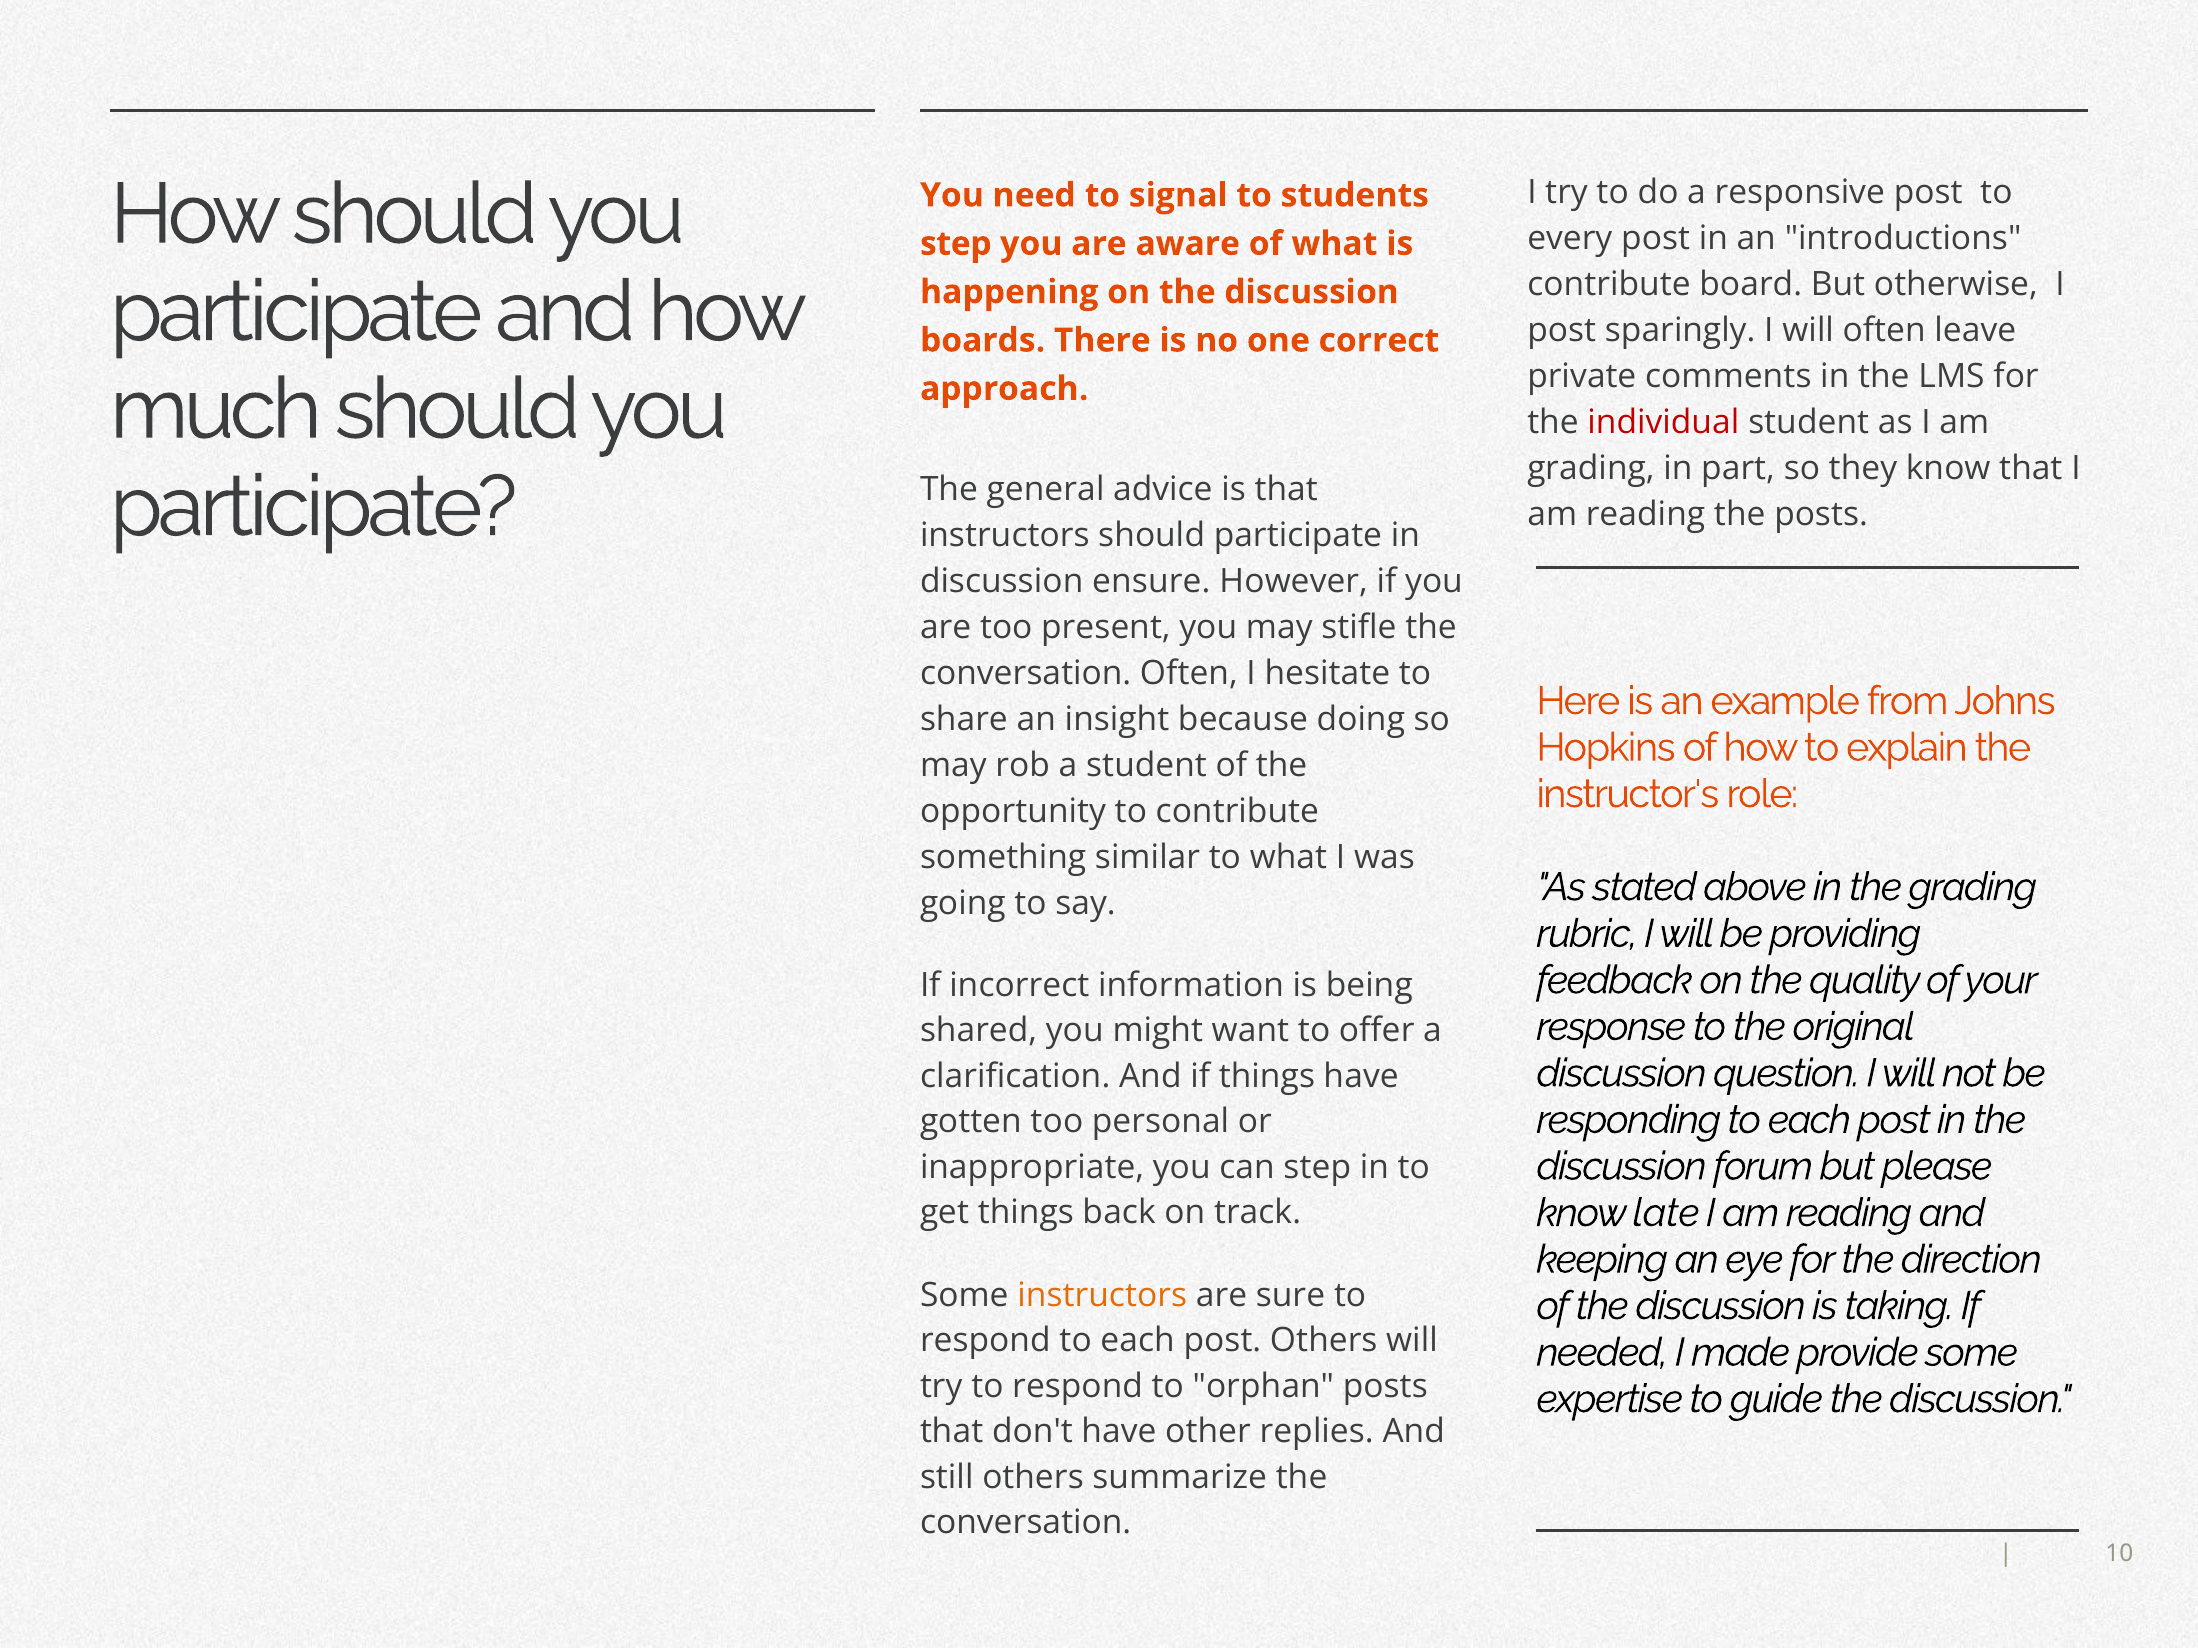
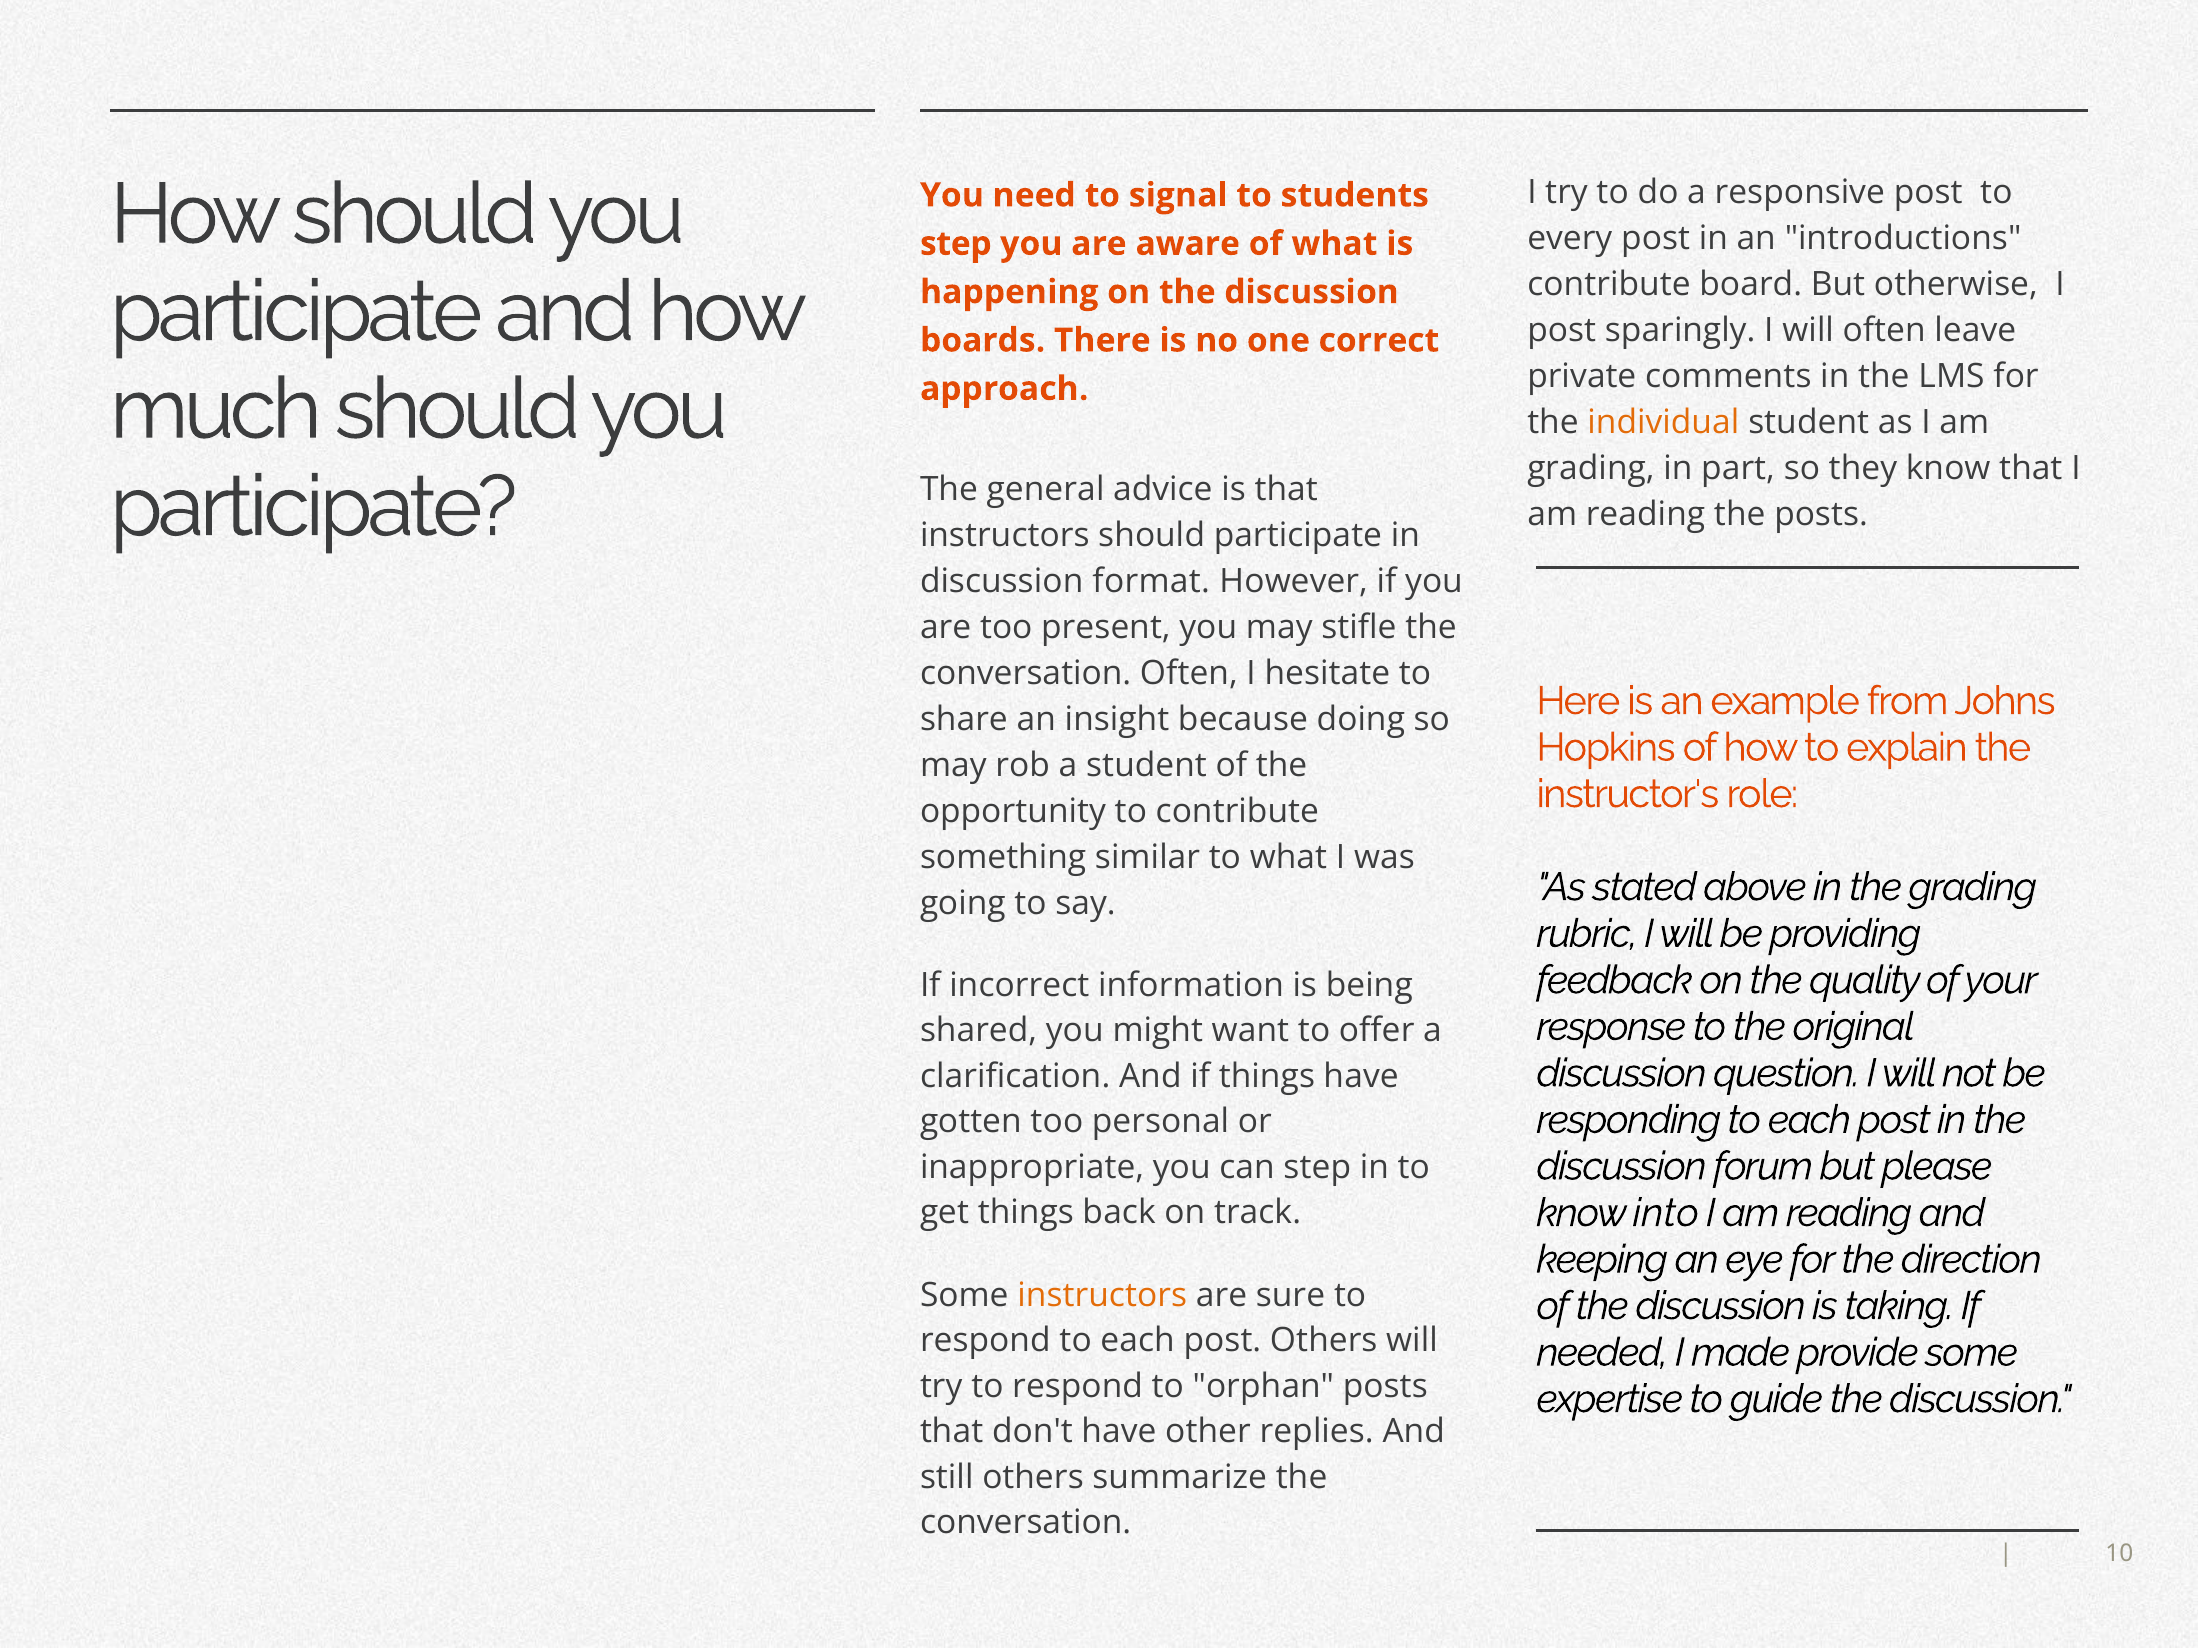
individual colour: red -> orange (1663, 423)
ensure: ensure -> format (1151, 582)
late: late -> into (1666, 1213)
